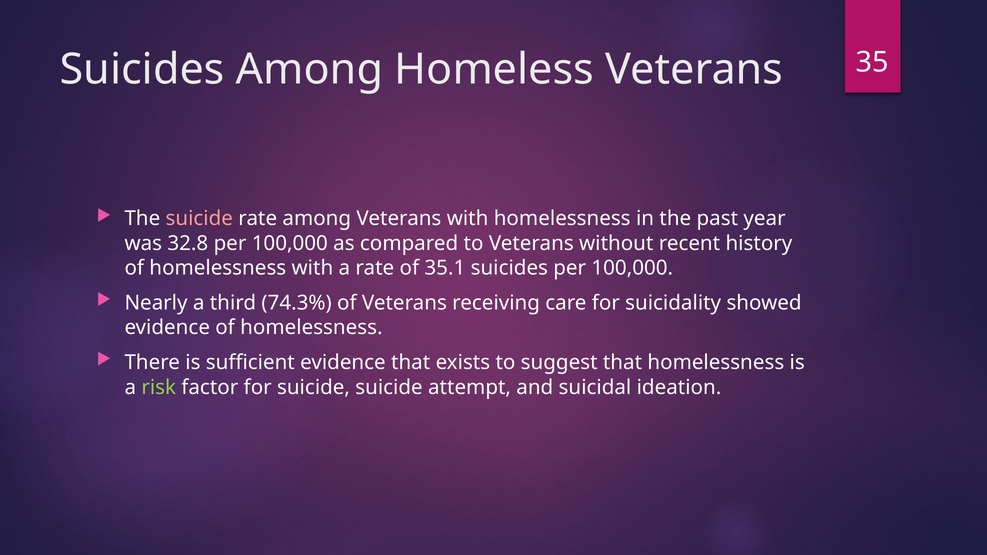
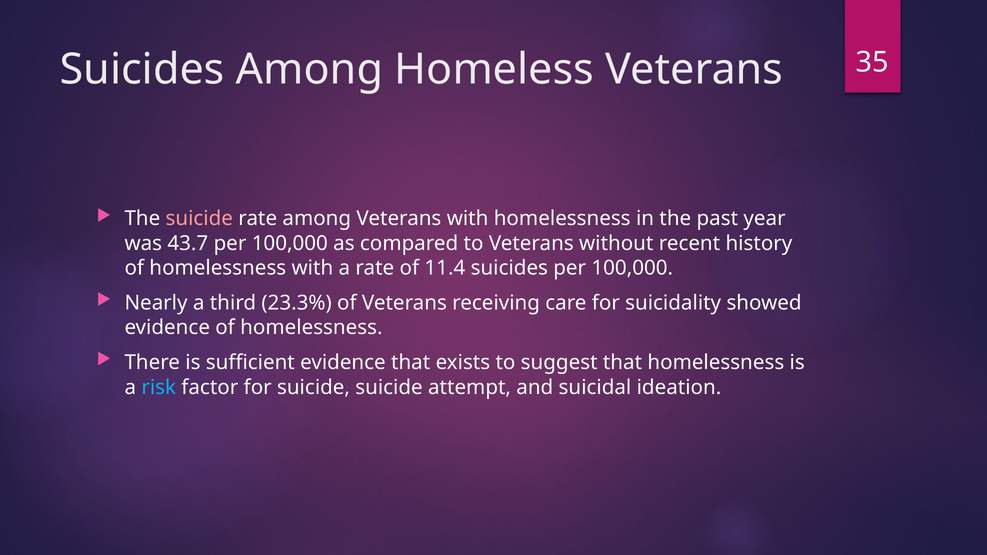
32.8: 32.8 -> 43.7 (188, 243)
35.1: 35.1 -> 11.4 (445, 268)
74.3%: 74.3% -> 23.3% (297, 303)
risk colour: light green -> light blue (159, 387)
